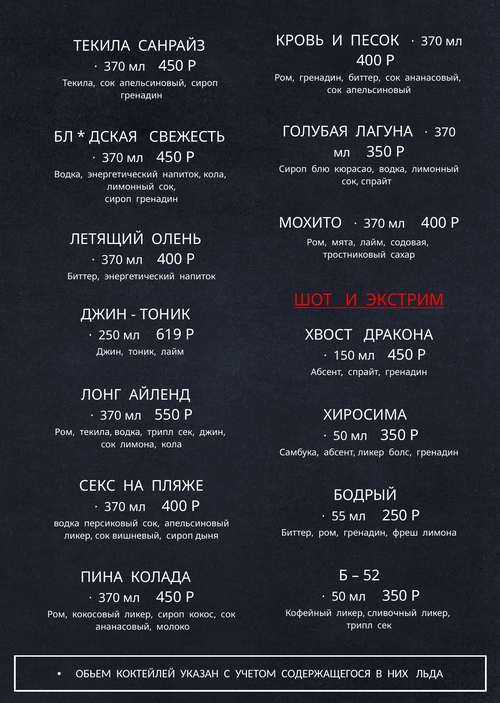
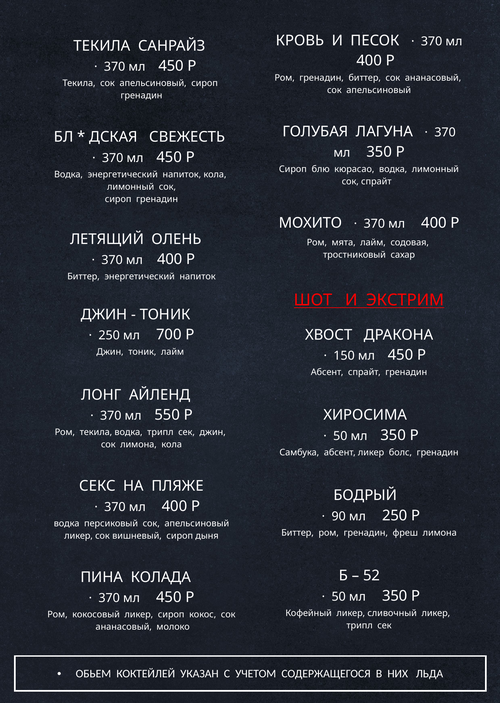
619: 619 -> 700 (169, 335)
55: 55 -> 90 (339, 517)
